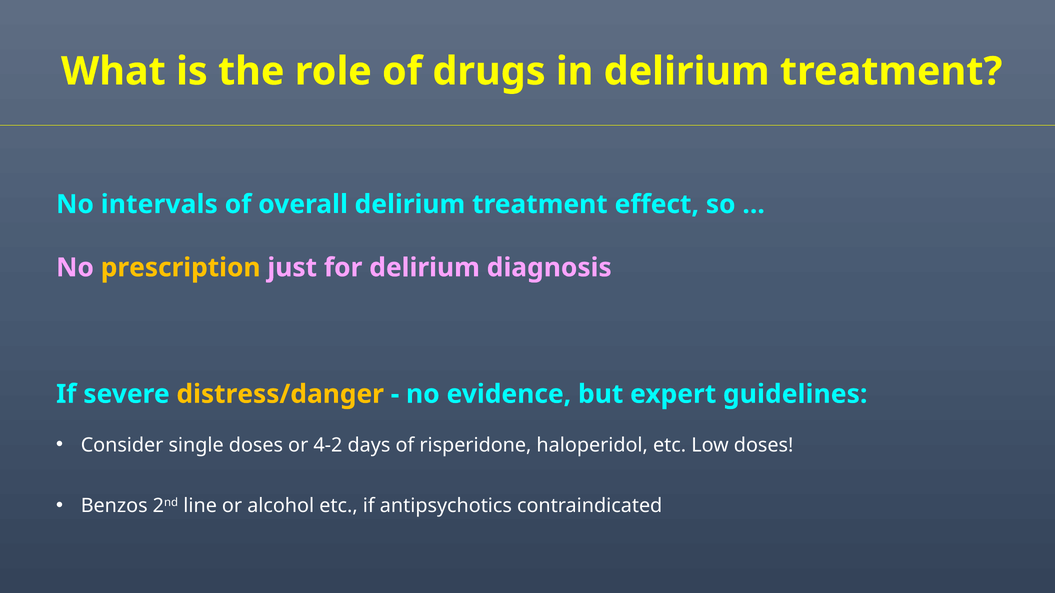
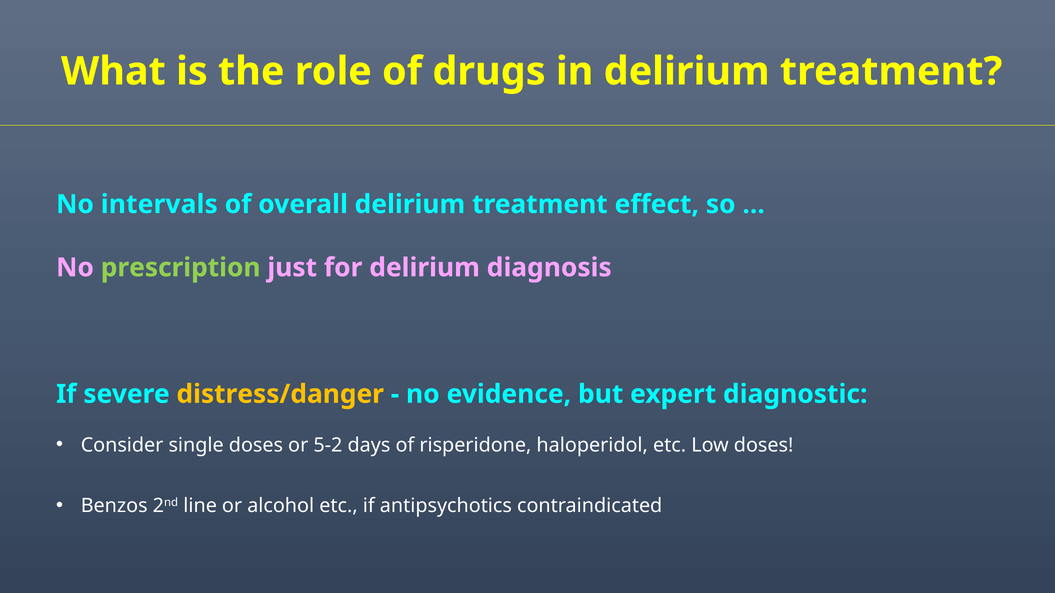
prescription colour: yellow -> light green (181, 268)
guidelines: guidelines -> diagnostic (795, 394)
4-2: 4-2 -> 5-2 (328, 445)
